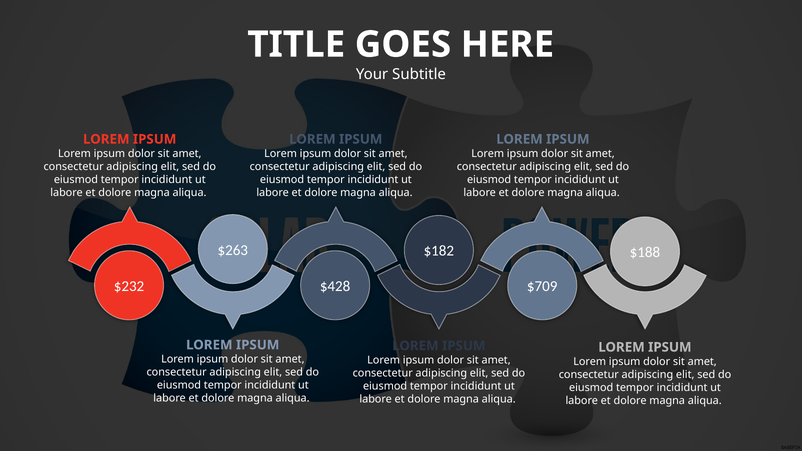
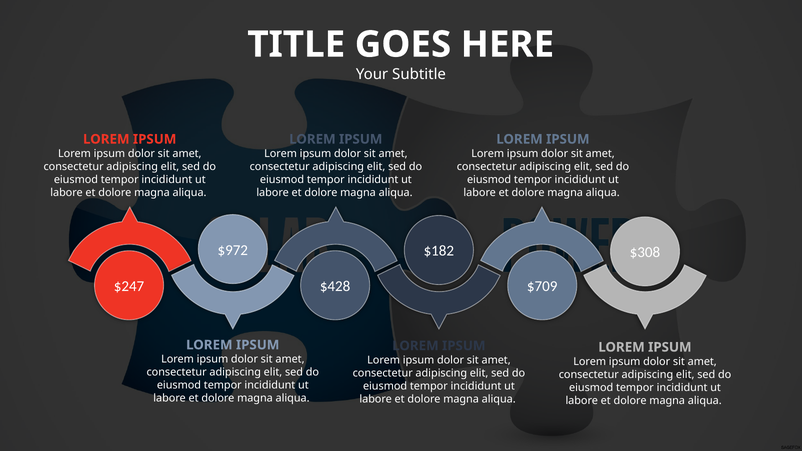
$263: $263 -> $972 (233, 250)
$188: $188 -> $308 (645, 252)
$232: $232 -> $247 (129, 286)
